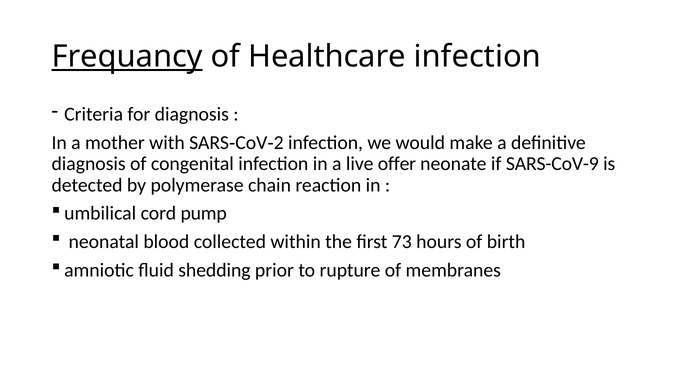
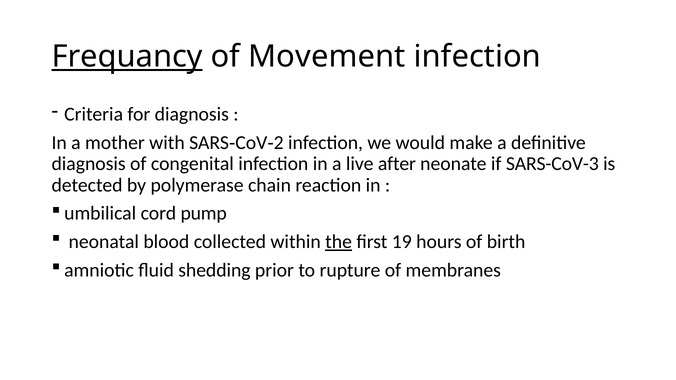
Healthcare: Healthcare -> Movement (327, 57)
offer: offer -> after (397, 164)
SARS-CoV-9: SARS-CoV-9 -> SARS-CoV-3 (552, 164)
the underline: none -> present (339, 242)
73: 73 -> 19 (402, 242)
